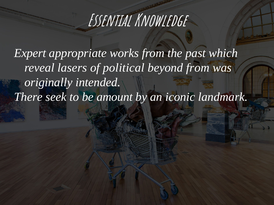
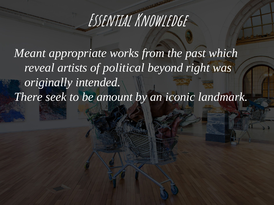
Expert: Expert -> Meant (30, 53)
lasers: lasers -> artists (72, 68)
beyond from: from -> right (198, 68)
